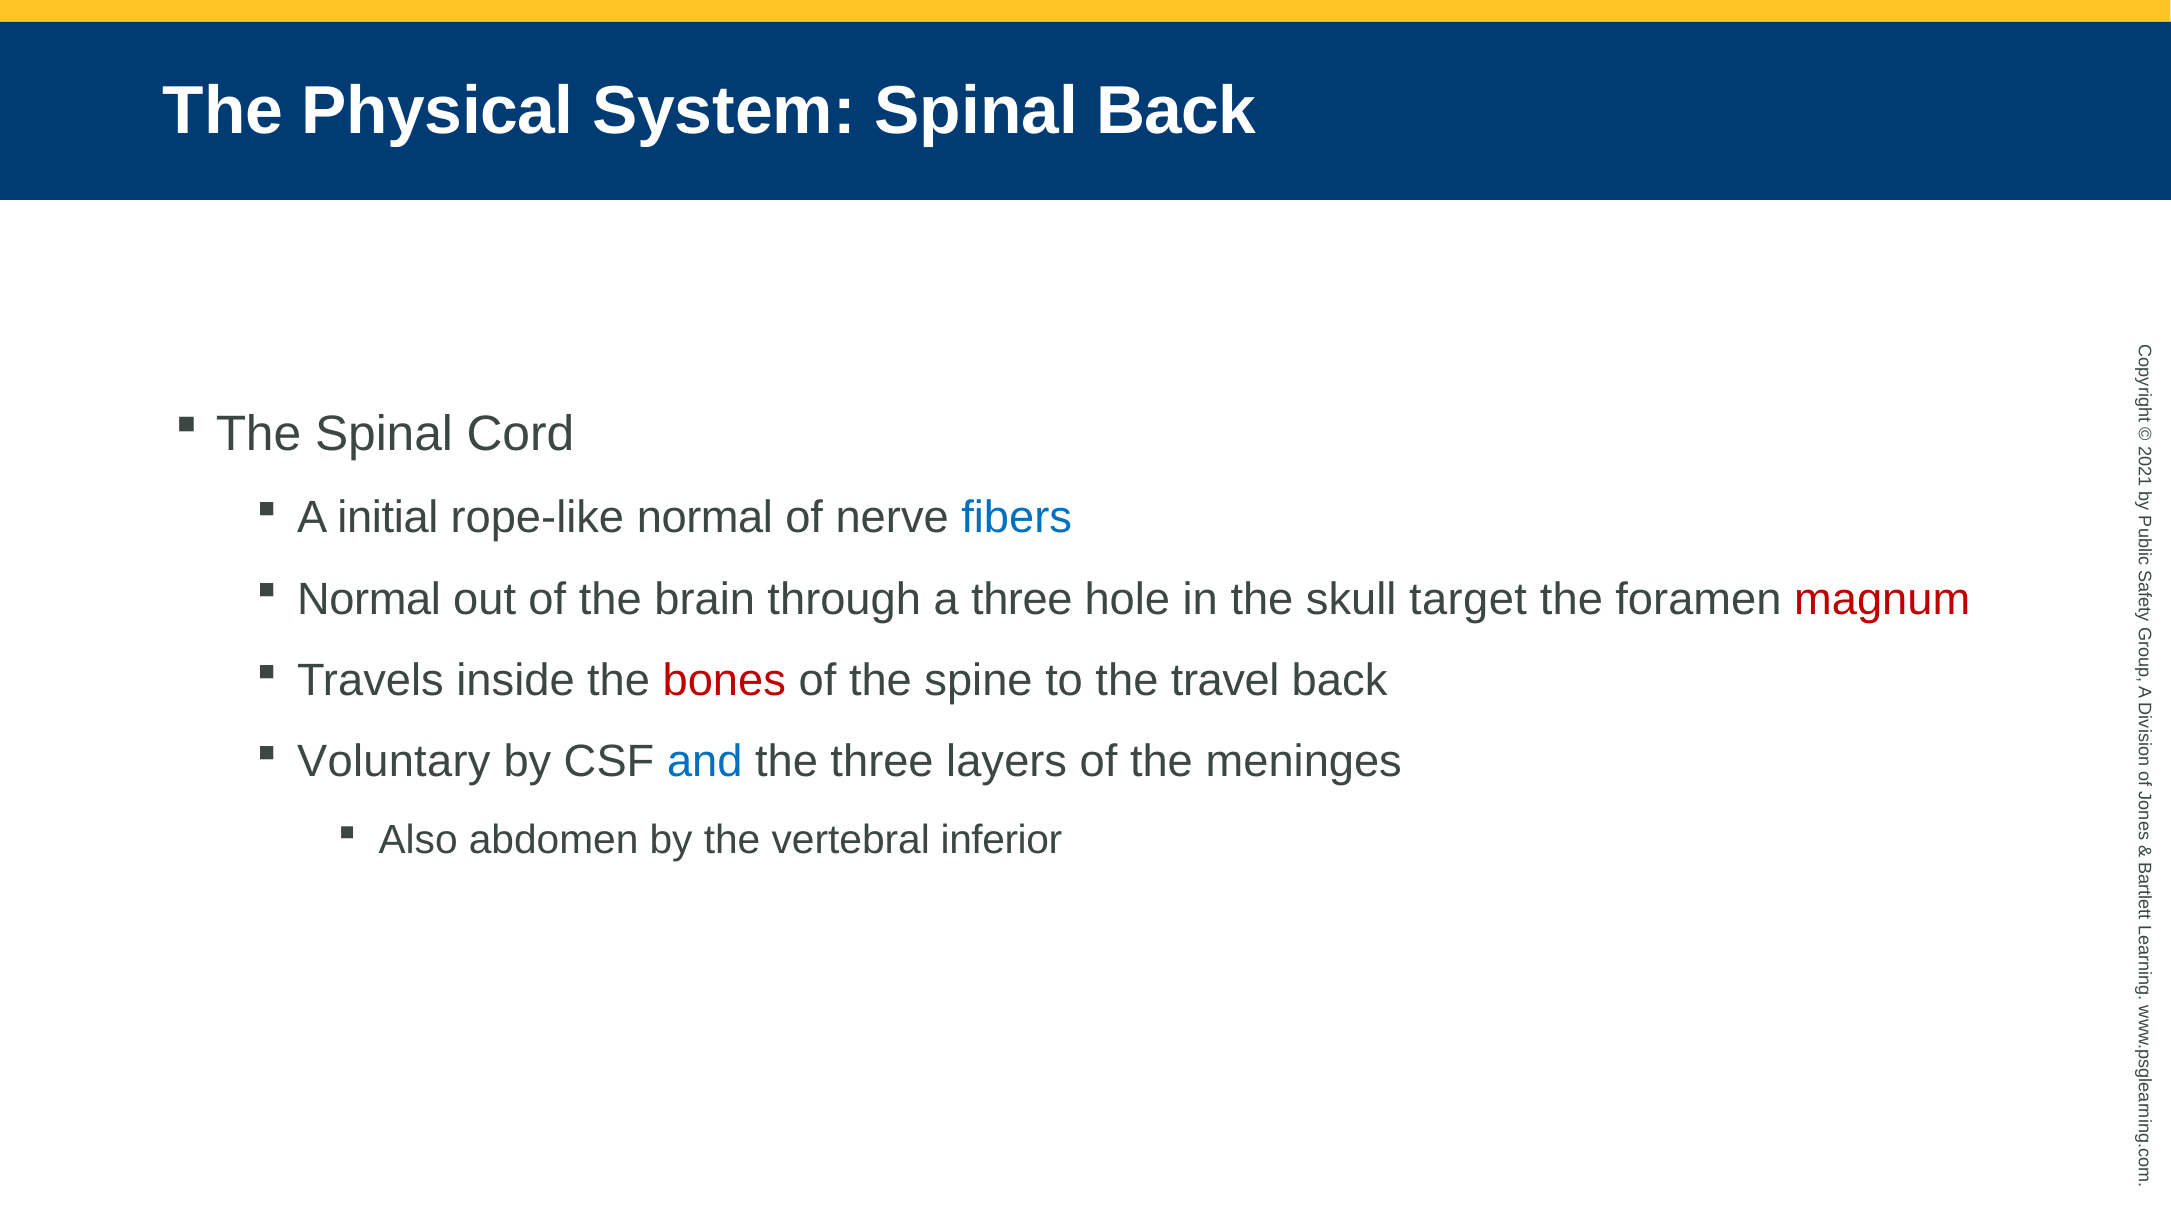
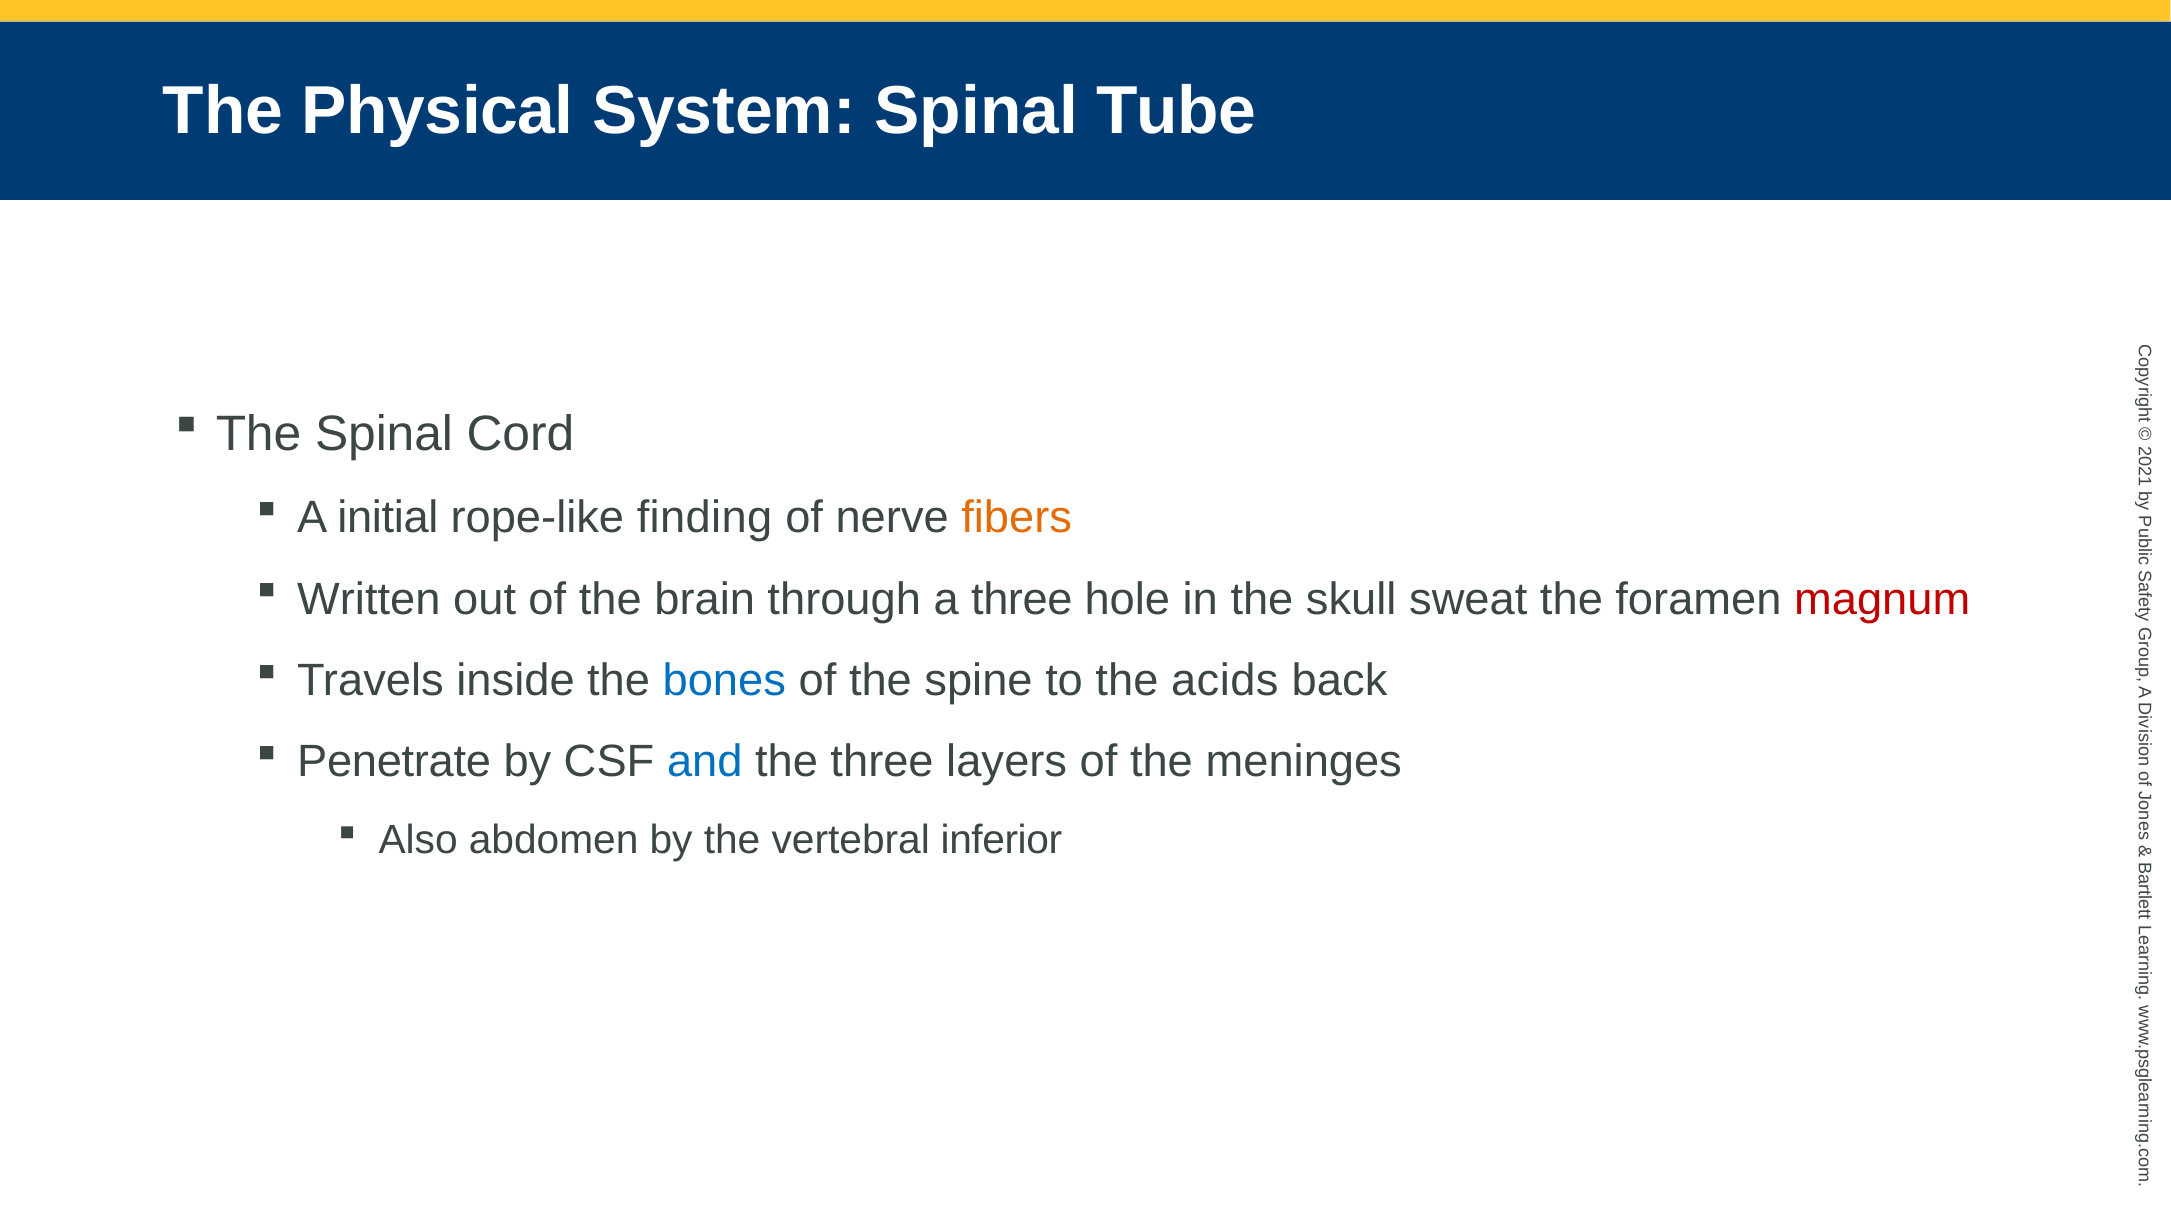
Spinal Back: Back -> Tube (1176, 112)
rope-like normal: normal -> finding (705, 518)
fibers colour: blue -> orange (1017, 518)
Normal: Normal -> Written (369, 599)
target: target -> sweat (1468, 599)
bones colour: red -> blue (724, 681)
travel: travel -> acids (1225, 681)
Voluntary: Voluntary -> Penetrate (394, 762)
